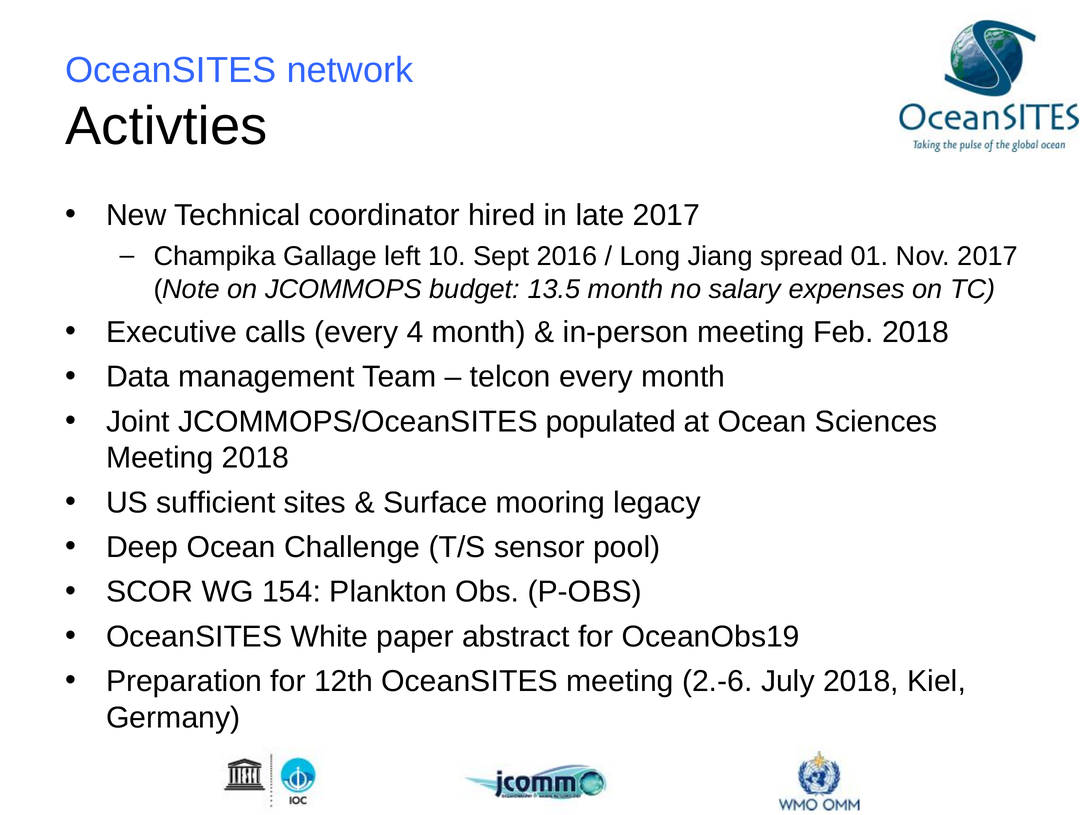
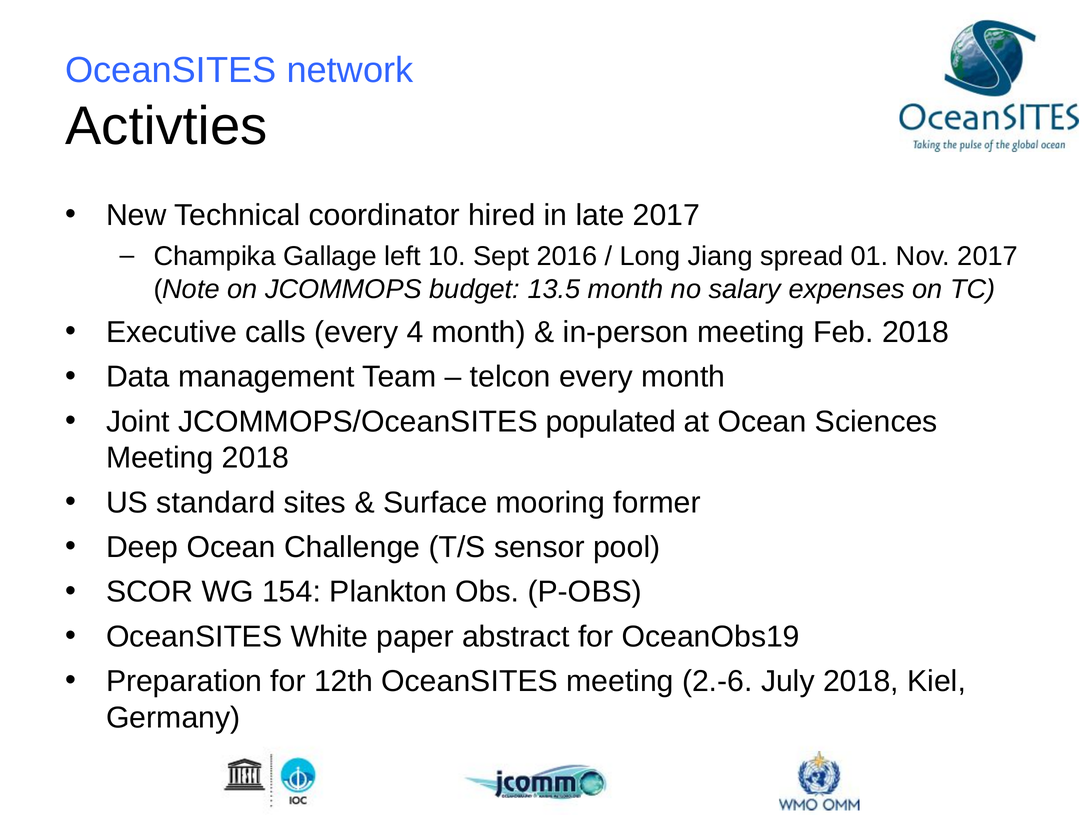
sufficient: sufficient -> standard (216, 503)
legacy: legacy -> former (657, 503)
